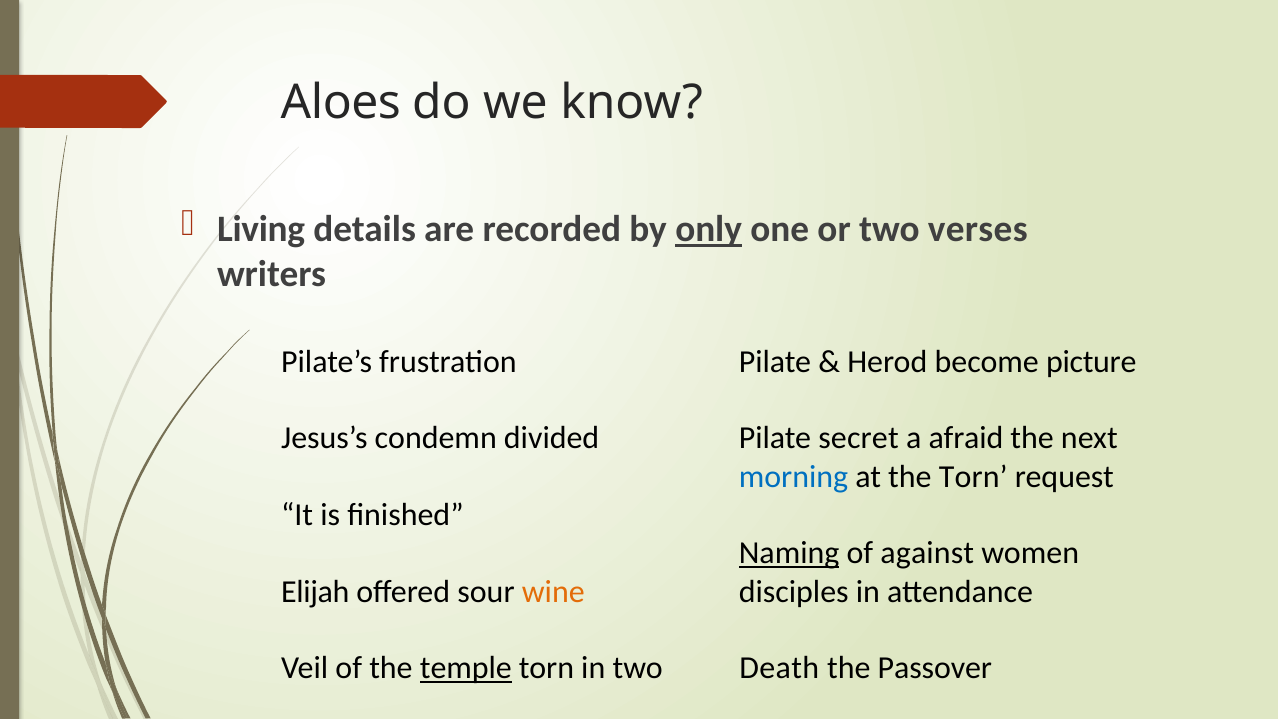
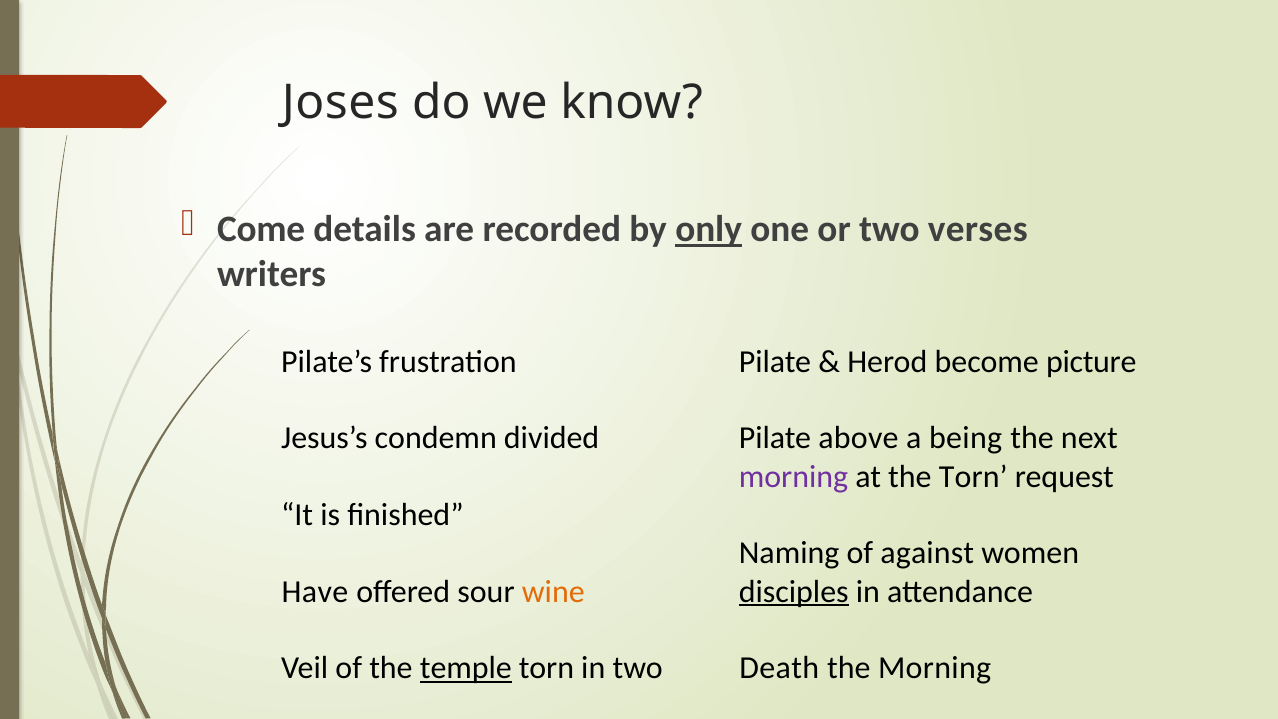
Aloes: Aloes -> Joses (340, 102)
Living: Living -> Come (261, 229)
secret: secret -> above (858, 438)
afraid: afraid -> being (966, 438)
morning colour: blue -> purple (794, 477)
Naming underline: present -> none (789, 553)
Elijah: Elijah -> Have (315, 592)
disciples underline: none -> present (794, 592)
the Passover: Passover -> Morning (935, 668)
